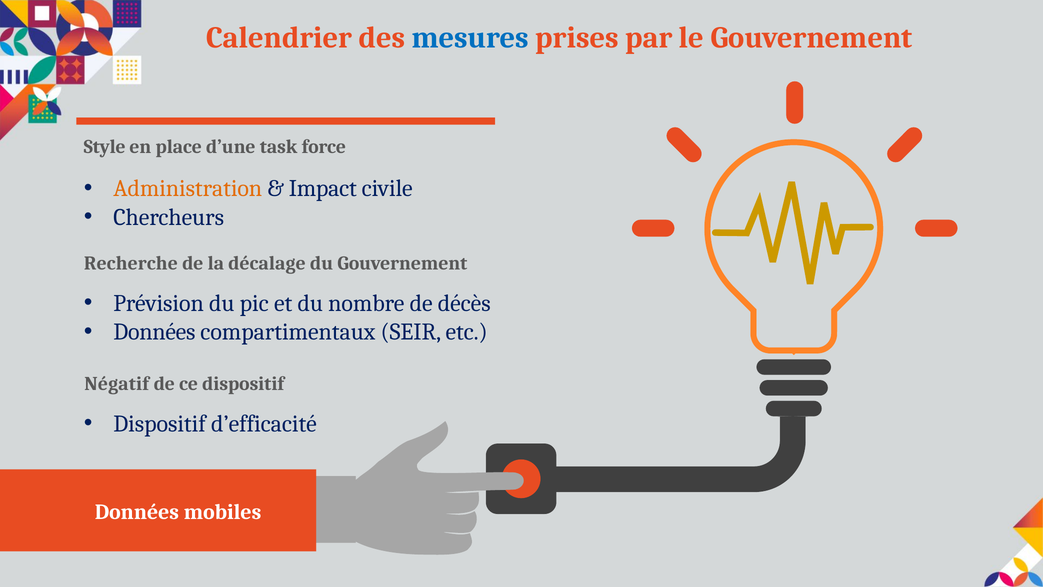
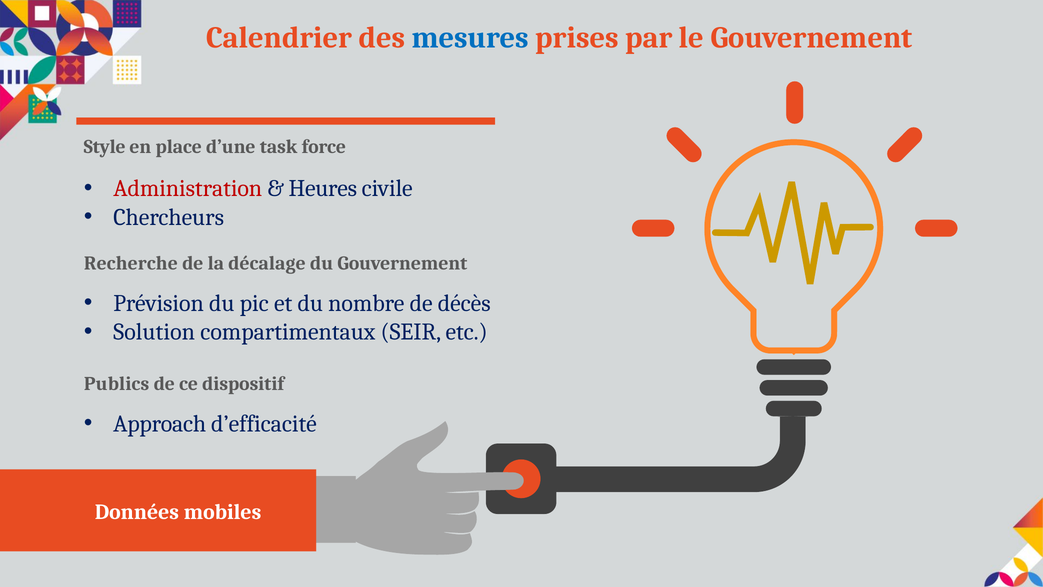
Administration colour: orange -> red (188, 188)
Impact: Impact -> Heures (323, 188)
Données: Données -> Solution (154, 332)
Négatif: Négatif -> Publics (117, 384)
Dispositif: Dispositif -> Approach (160, 424)
